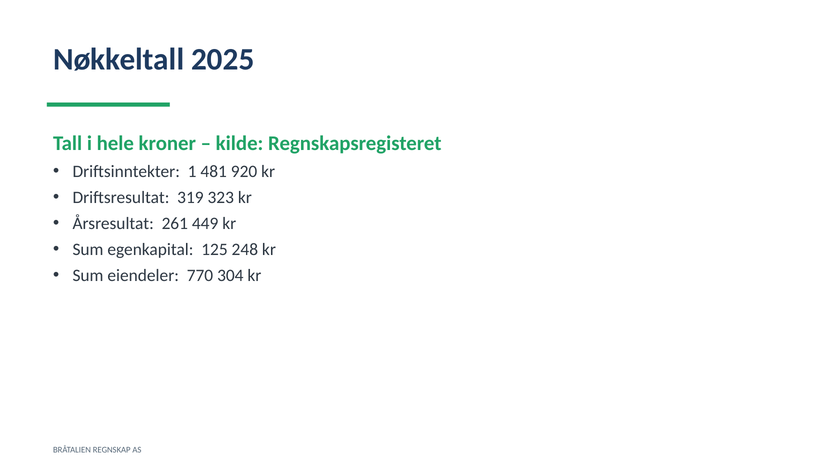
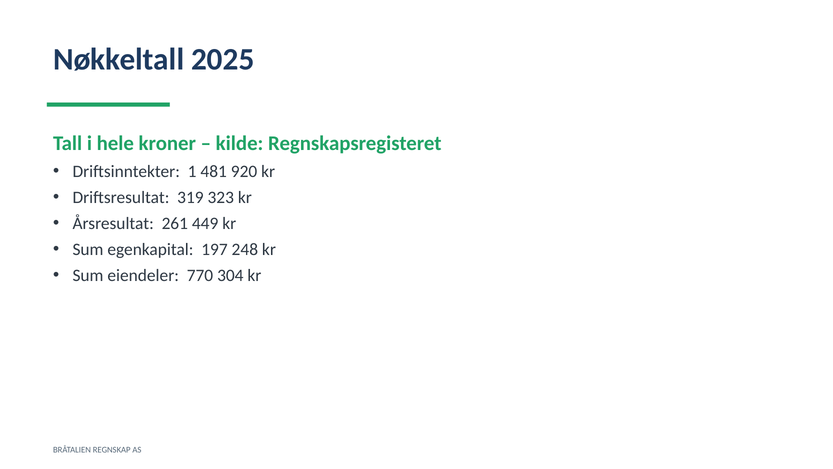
125: 125 -> 197 (215, 249)
